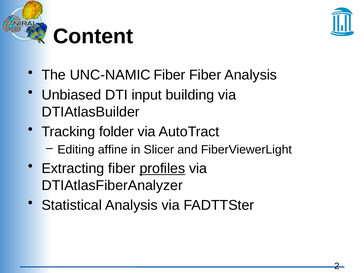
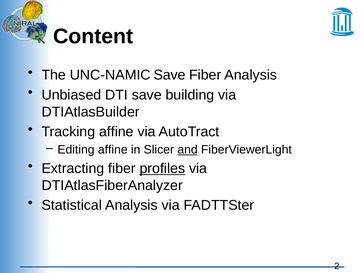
UNC-NAMIC Fiber: Fiber -> Save (170, 75)
DTI input: input -> save (147, 95)
Tracking folder: folder -> affine (116, 132)
and underline: none -> present (188, 150)
